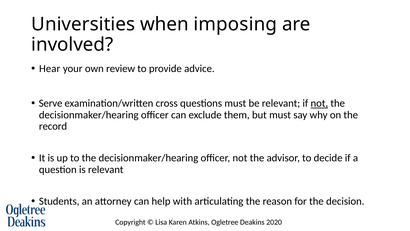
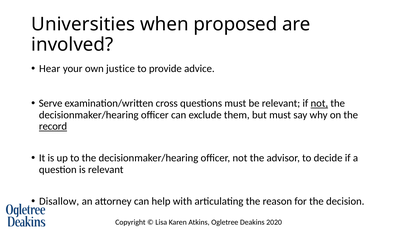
imposing: imposing -> proposed (235, 24)
review: review -> justice (121, 69)
record underline: none -> present (53, 126)
Students: Students -> Disallow (59, 201)
